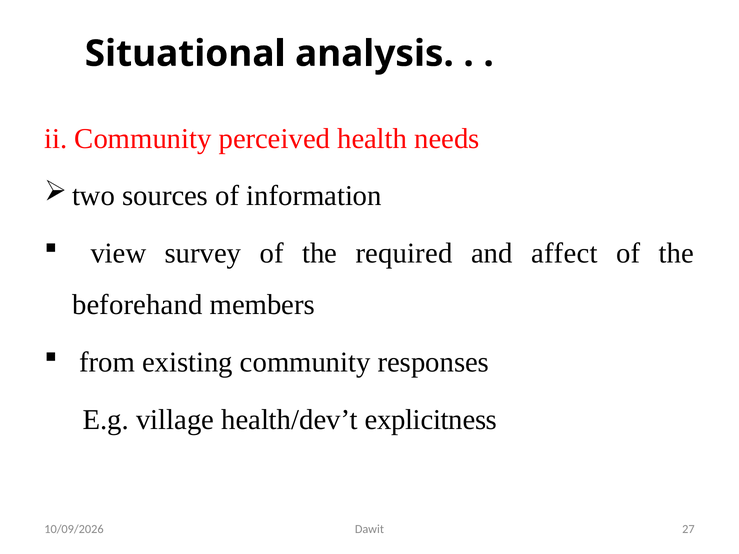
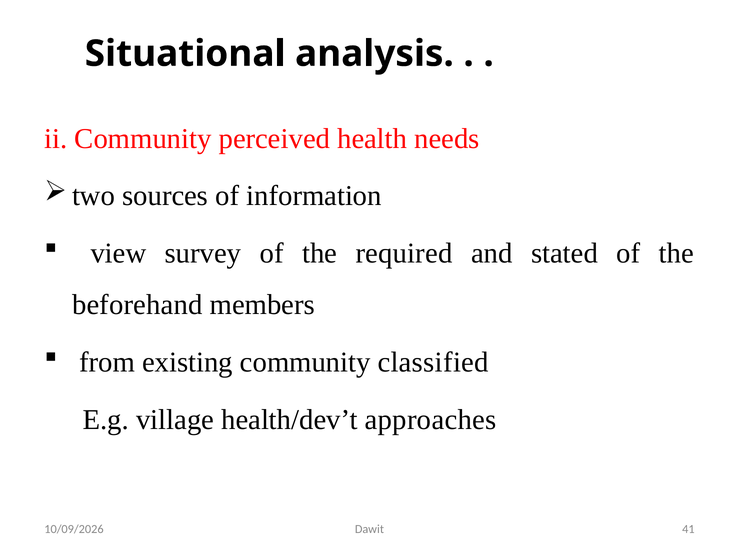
affect: affect -> stated (565, 253)
responses: responses -> classified (433, 362)
explicitness: explicitness -> approaches (431, 420)
27: 27 -> 41 (688, 529)
